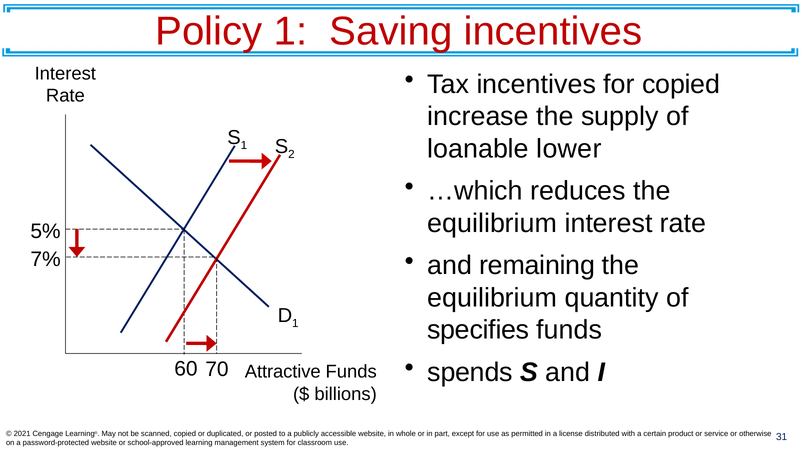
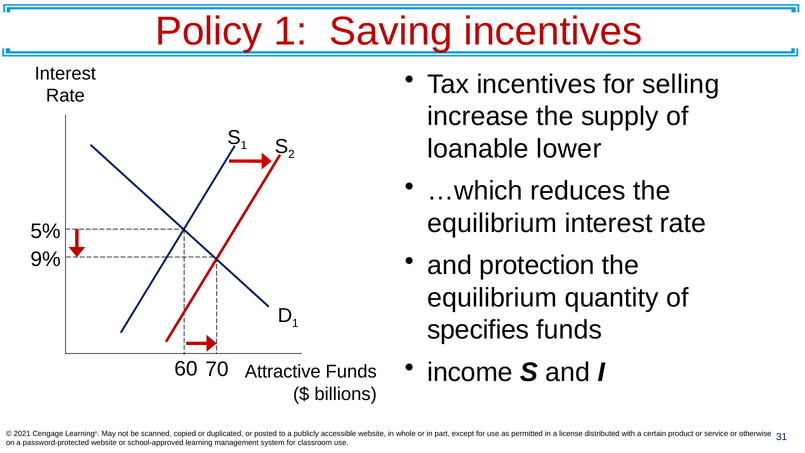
for copied: copied -> selling (681, 84)
7%: 7% -> 9% (46, 259)
remaining: remaining -> protection (537, 265)
spends: spends -> income (470, 372)
